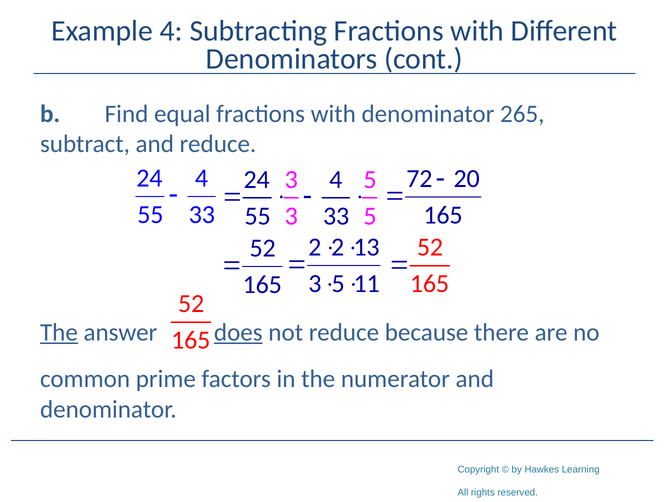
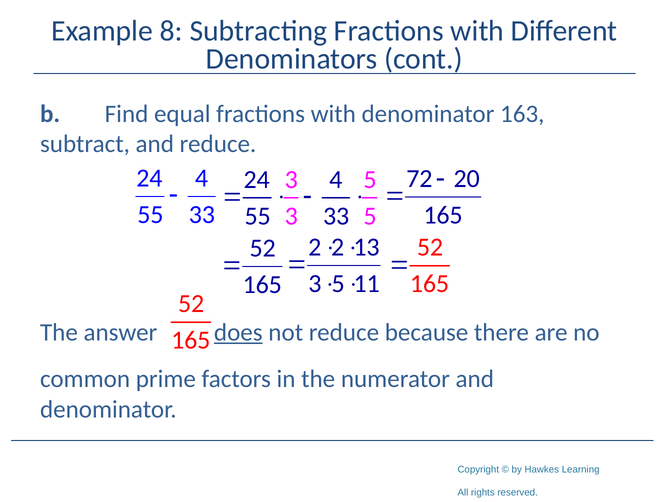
Example 4: 4 -> 8 (171, 31)
265: 265 -> 163 (522, 114)
The underline: present -> none (59, 332)
